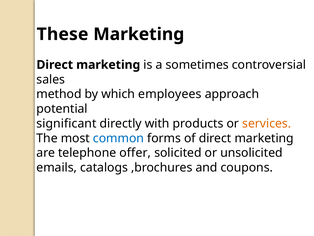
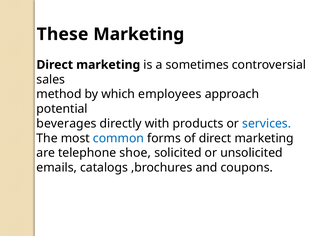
significant: significant -> beverages (67, 123)
services colour: orange -> blue (267, 123)
offer: offer -> shoe (135, 153)
